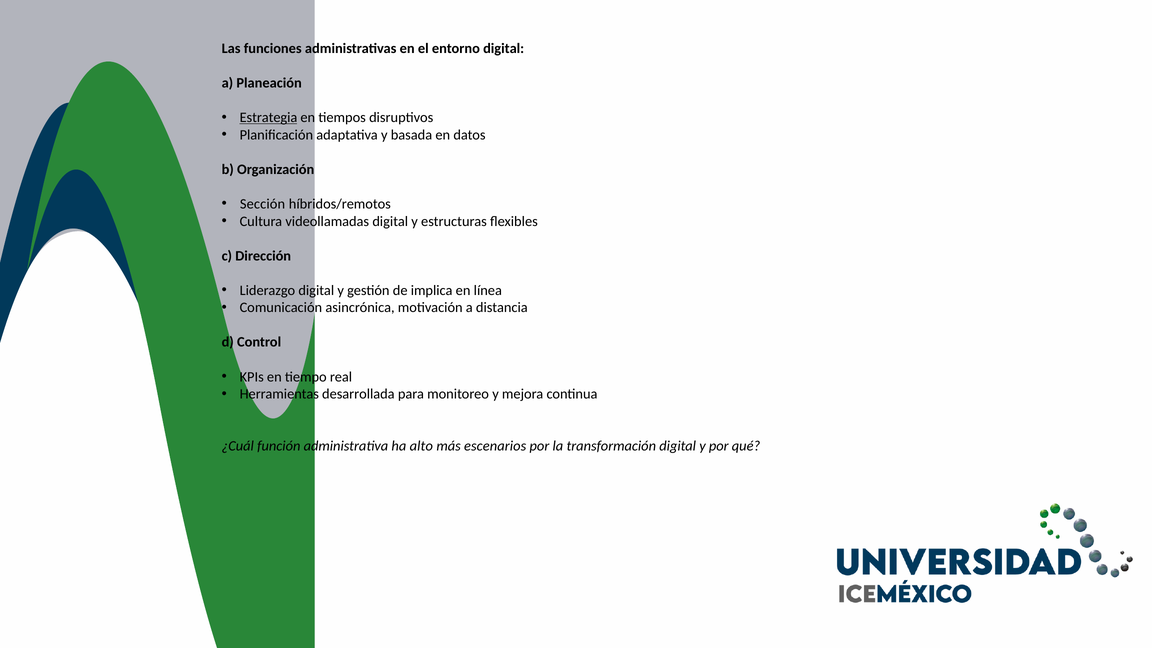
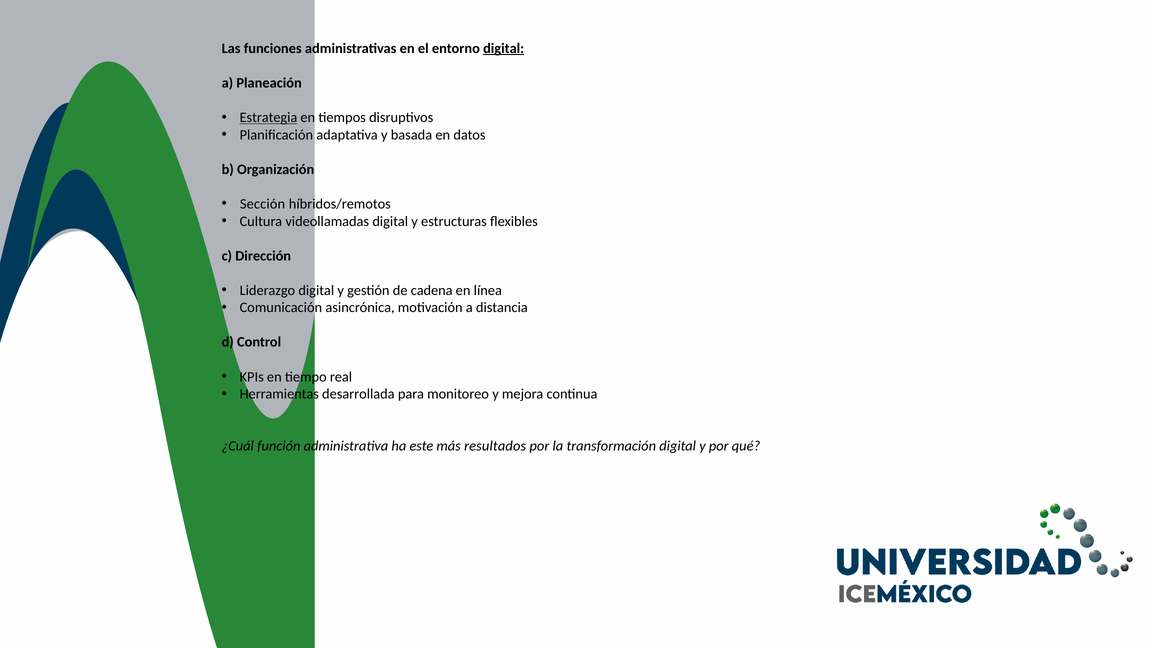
digital underline: none -> present (504, 48)
implica: implica -> cadena (432, 290)
alto: alto -> este (421, 446)
escenarios: escenarios -> resultados (495, 446)
